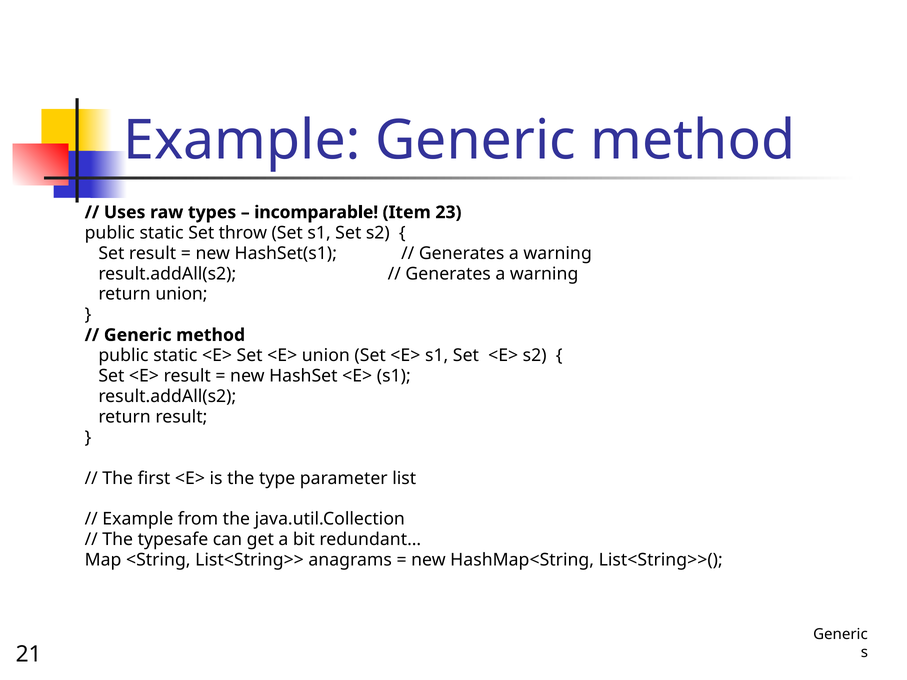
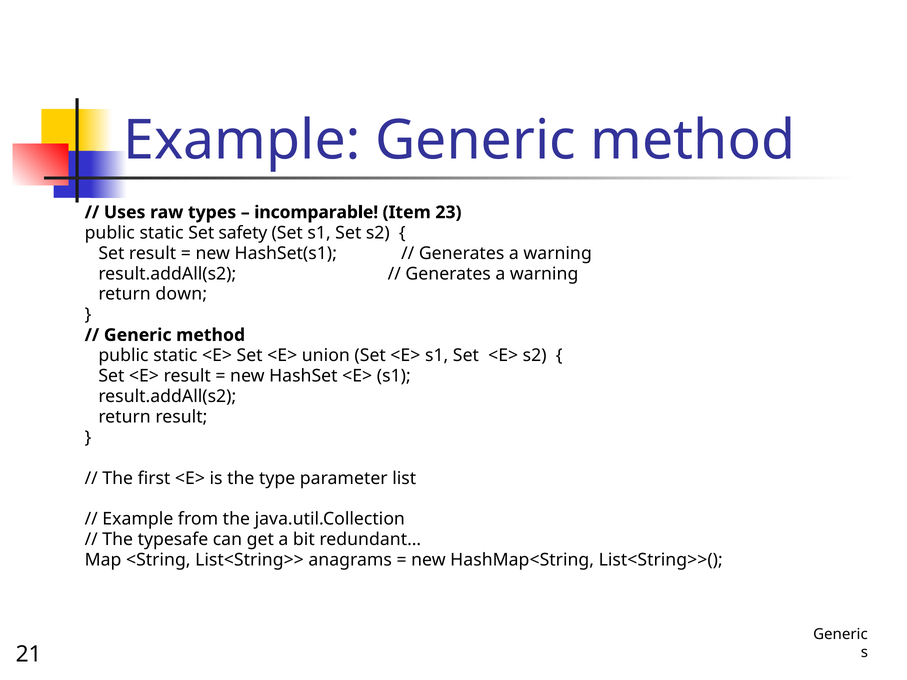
throw: throw -> safety (243, 233)
return union: union -> down (181, 294)
